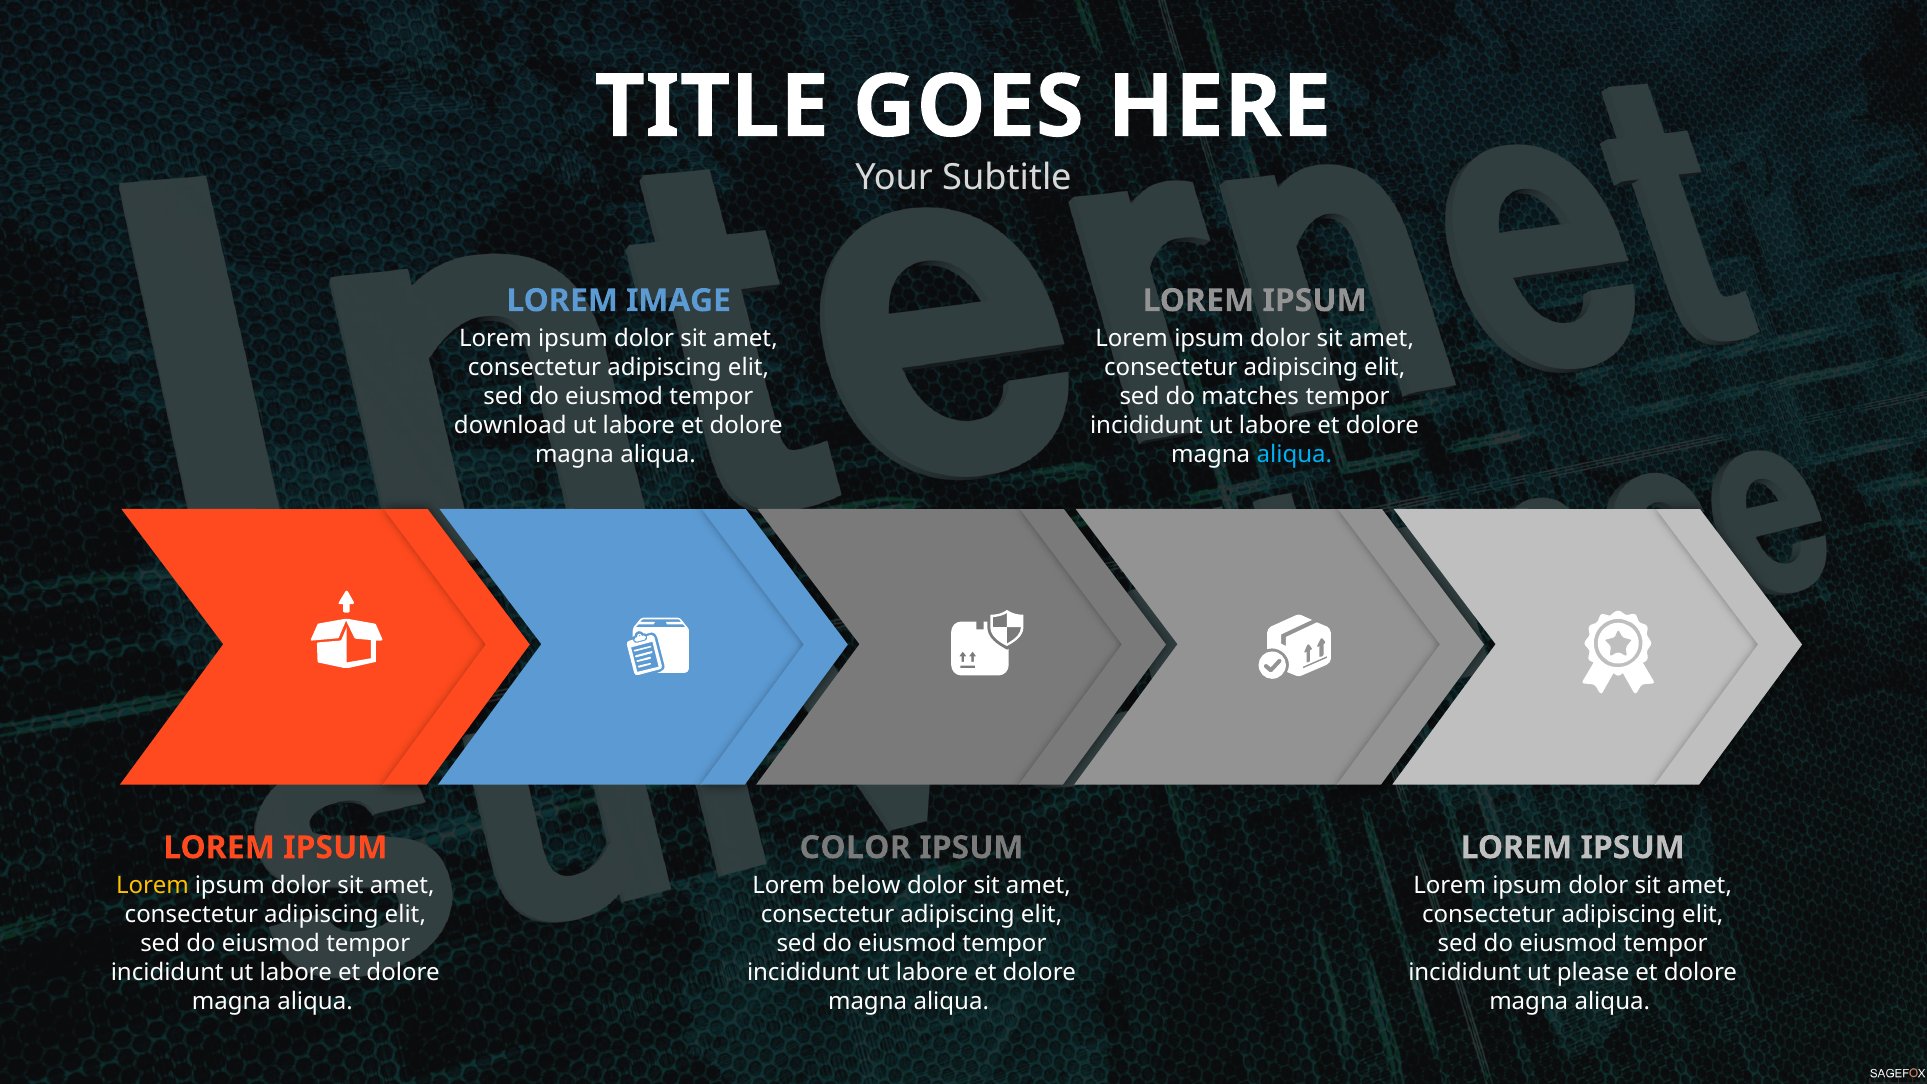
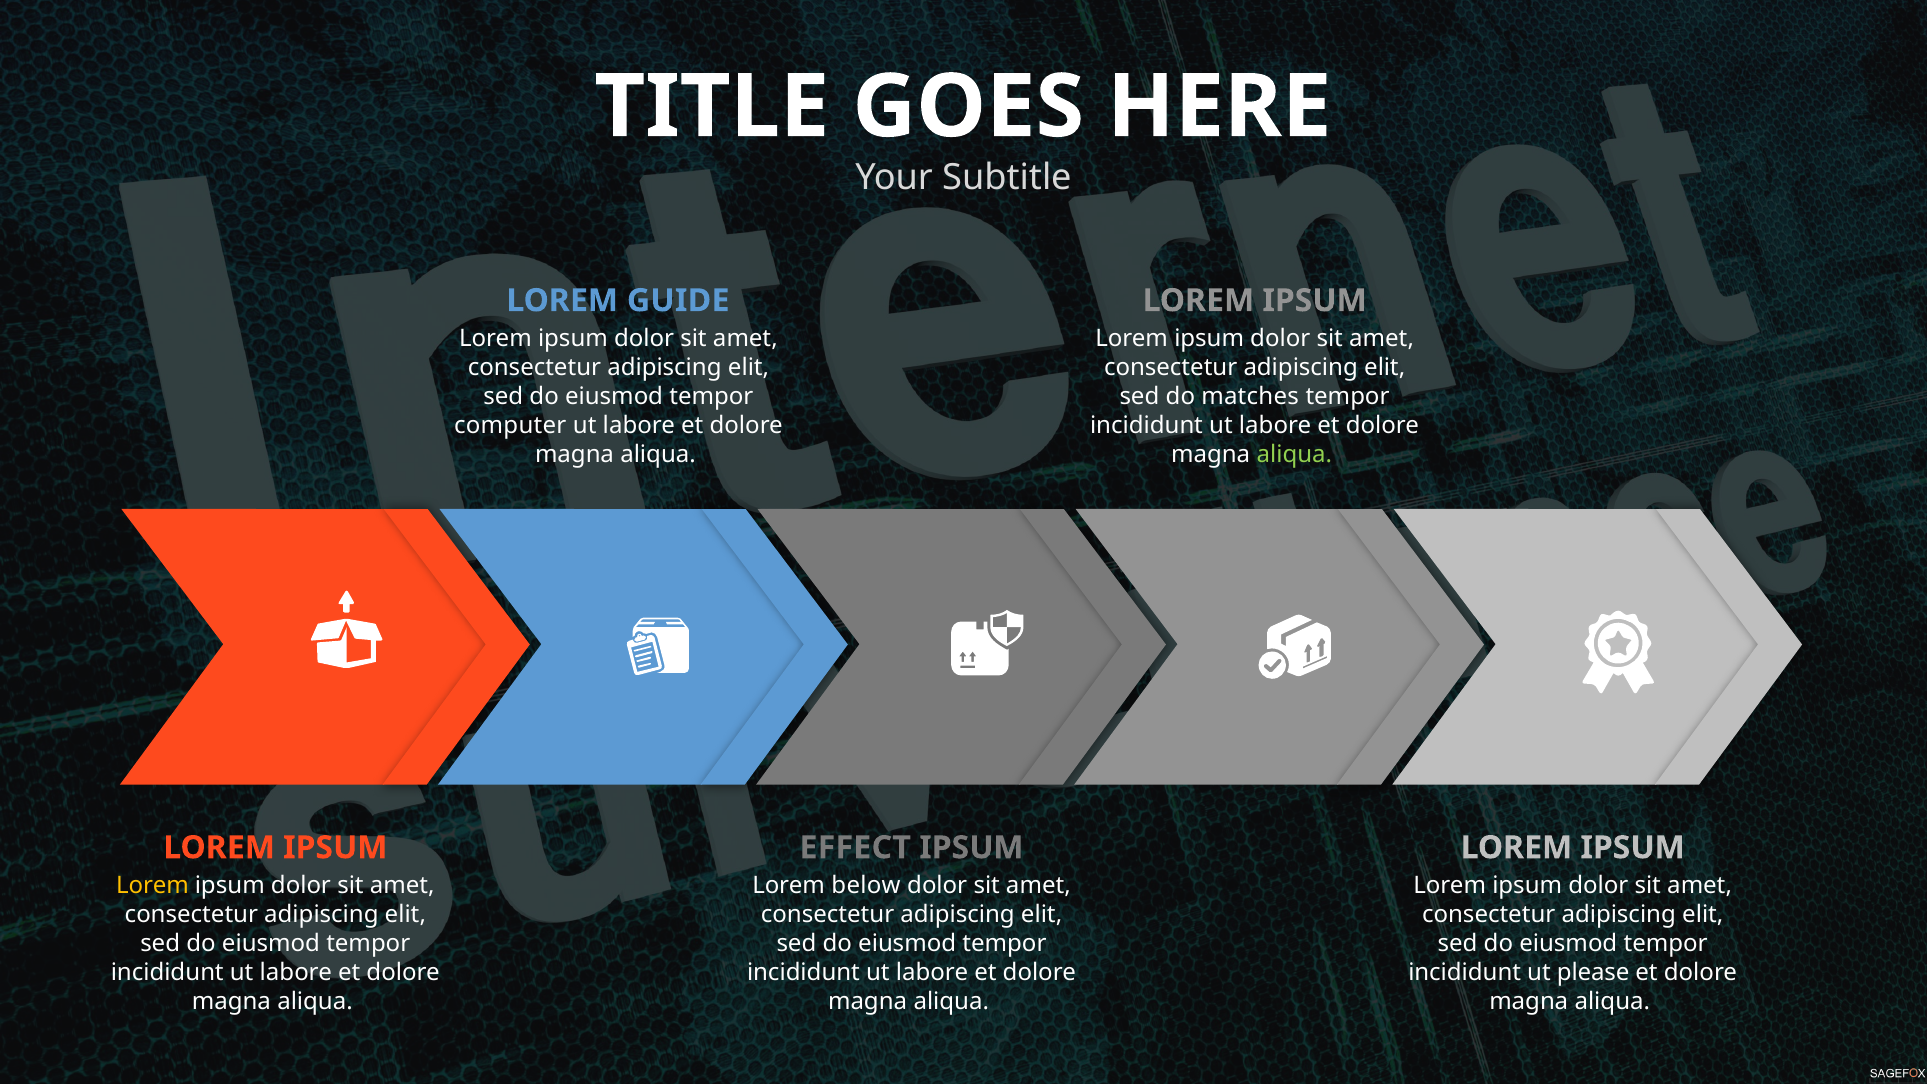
IMAGE: IMAGE -> GUIDE (678, 301)
download: download -> computer (510, 425)
aliqua colour: light blue -> light green (1294, 454)
COLOR: COLOR -> EFFECT (855, 848)
